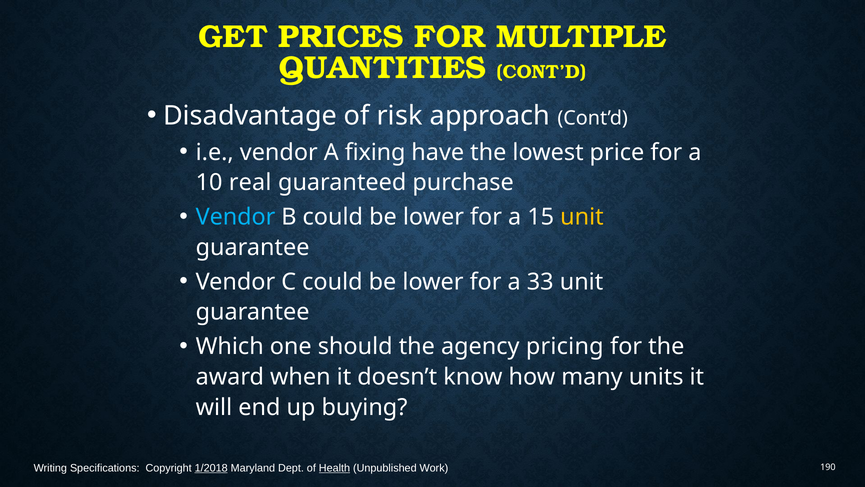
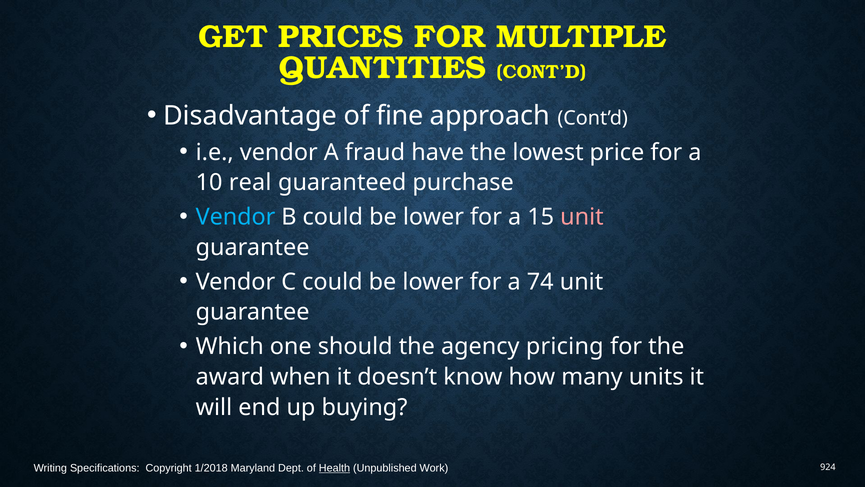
risk: risk -> fine (400, 116)
fixing: fixing -> fraud (375, 152)
unit colour: yellow -> pink (582, 217)
33: 33 -> 74 (540, 282)
1/2018 underline: present -> none (211, 468)
190: 190 -> 924 (828, 467)
